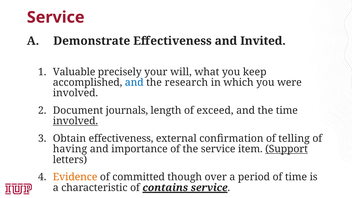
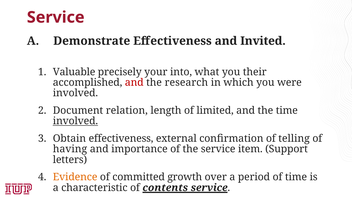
will: will -> into (181, 72)
keep: keep -> their (255, 72)
and colour: blue -> red (134, 83)
journals: journals -> relation (127, 111)
exceed: exceed -> limited (215, 111)
Support underline: present -> none (287, 149)
though: though -> growth (185, 177)
contains: contains -> contents (165, 188)
